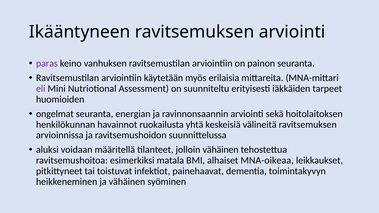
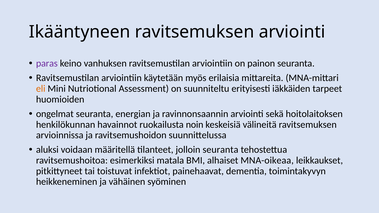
eli colour: purple -> orange (41, 89)
yhtä: yhtä -> noin (195, 125)
jolloin vähäinen: vähäinen -> seuranta (220, 150)
